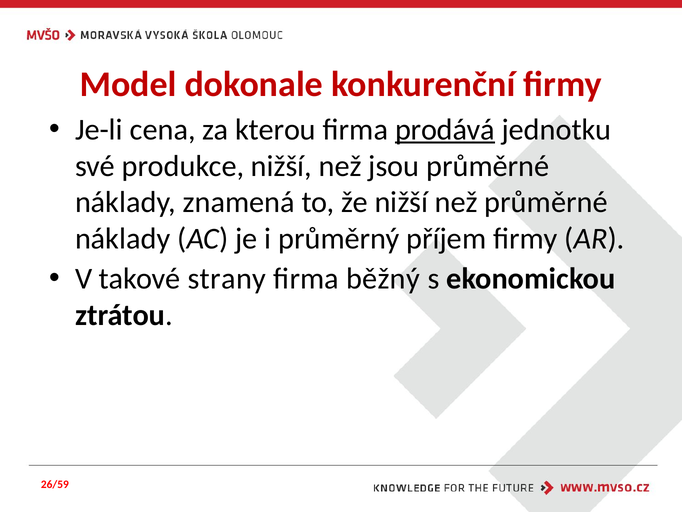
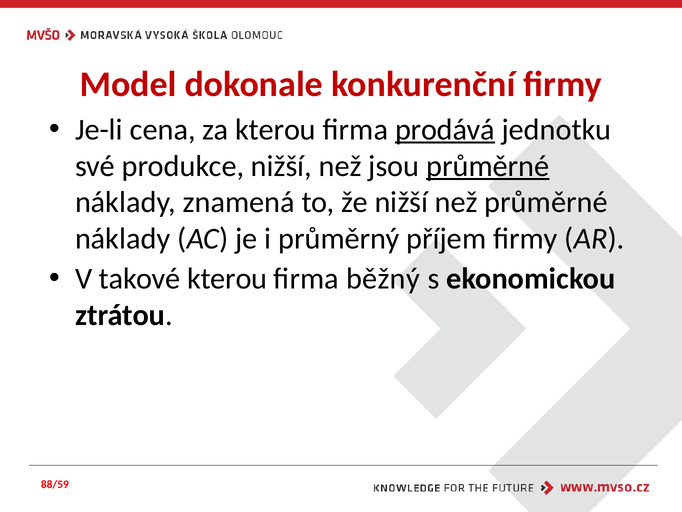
průměrné underline: none -> present (488, 166)
takové strany: strany -> kterou (227, 278)
26/59: 26/59 -> 88/59 (55, 484)
